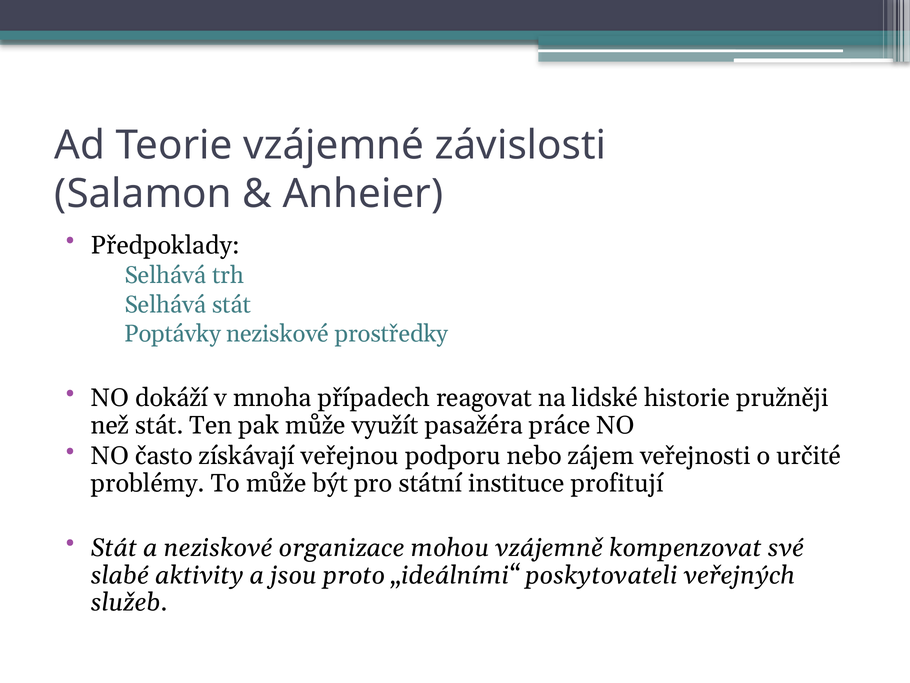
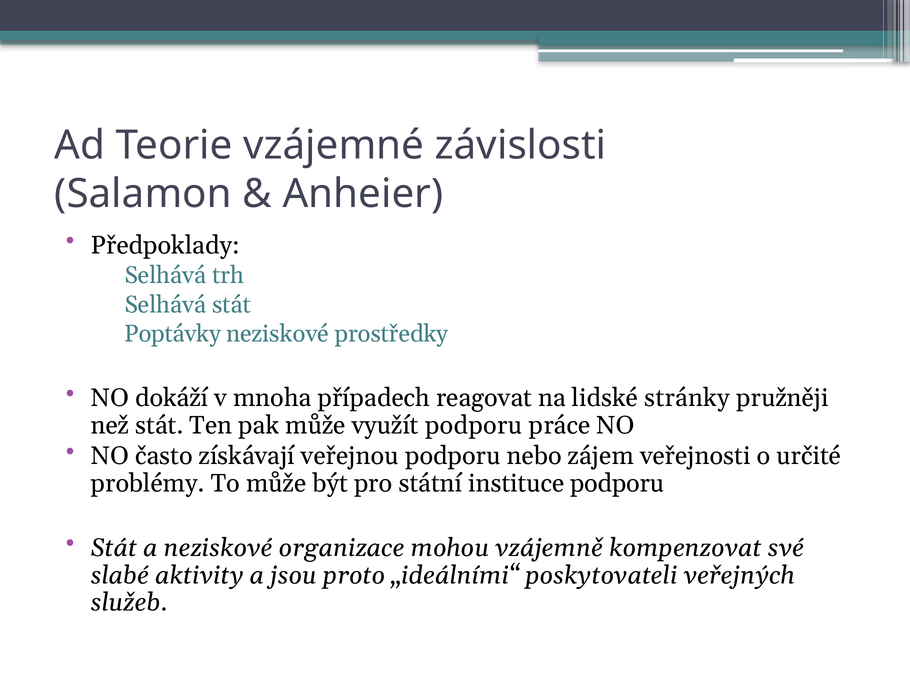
historie: historie -> stránky (687, 398)
využít pasažéra: pasažéra -> podporu (474, 425)
instituce profitují: profitují -> podporu (617, 483)
